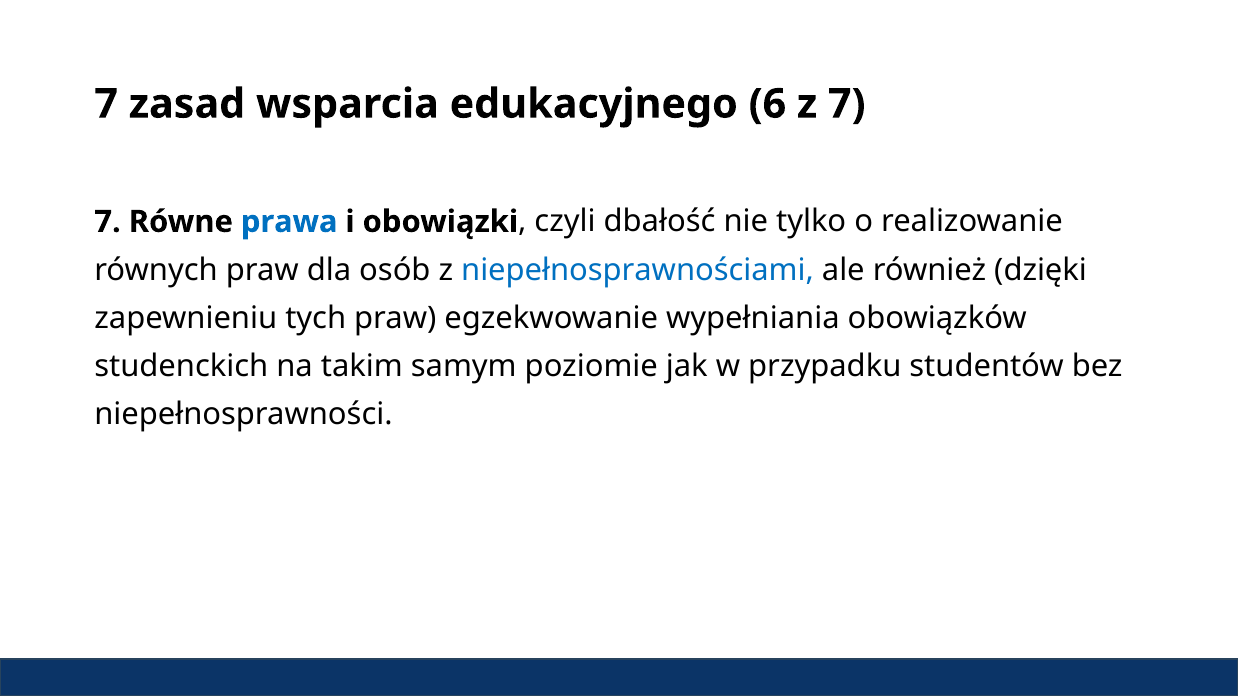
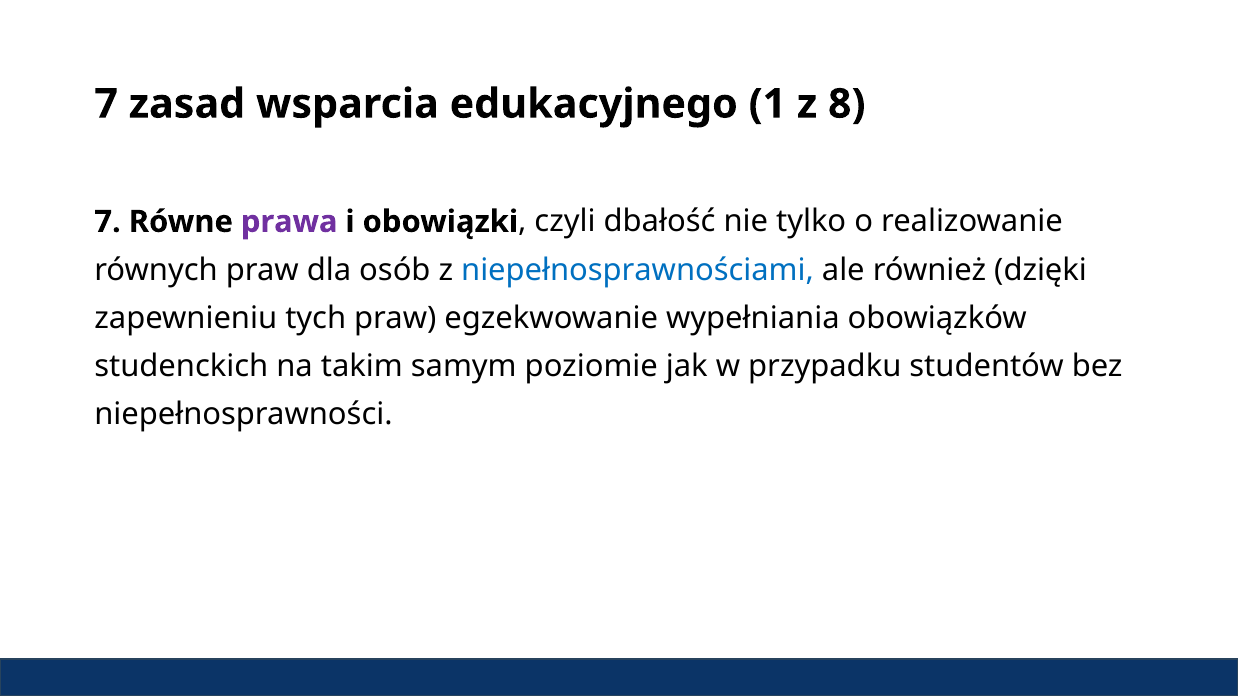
6: 6 -> 1 (767, 104)
z 7: 7 -> 8 (847, 104)
prawa colour: blue -> purple (289, 222)
